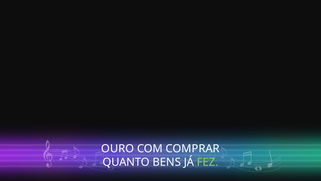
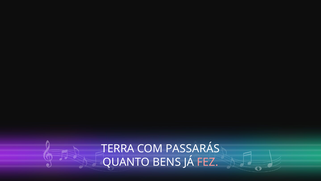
OURO: OURO -> TERRA (118, 148)
COMPRAR: COMPRAR -> PASSARÁS (193, 148)
FEZ colour: light green -> pink (208, 162)
